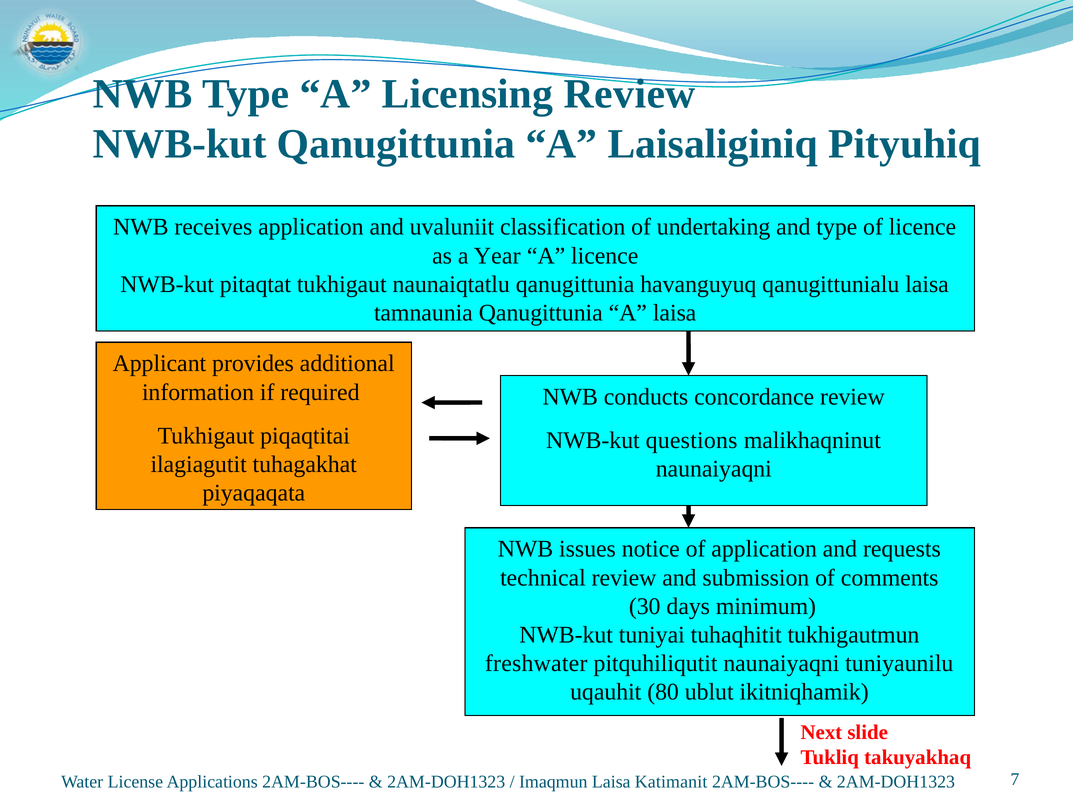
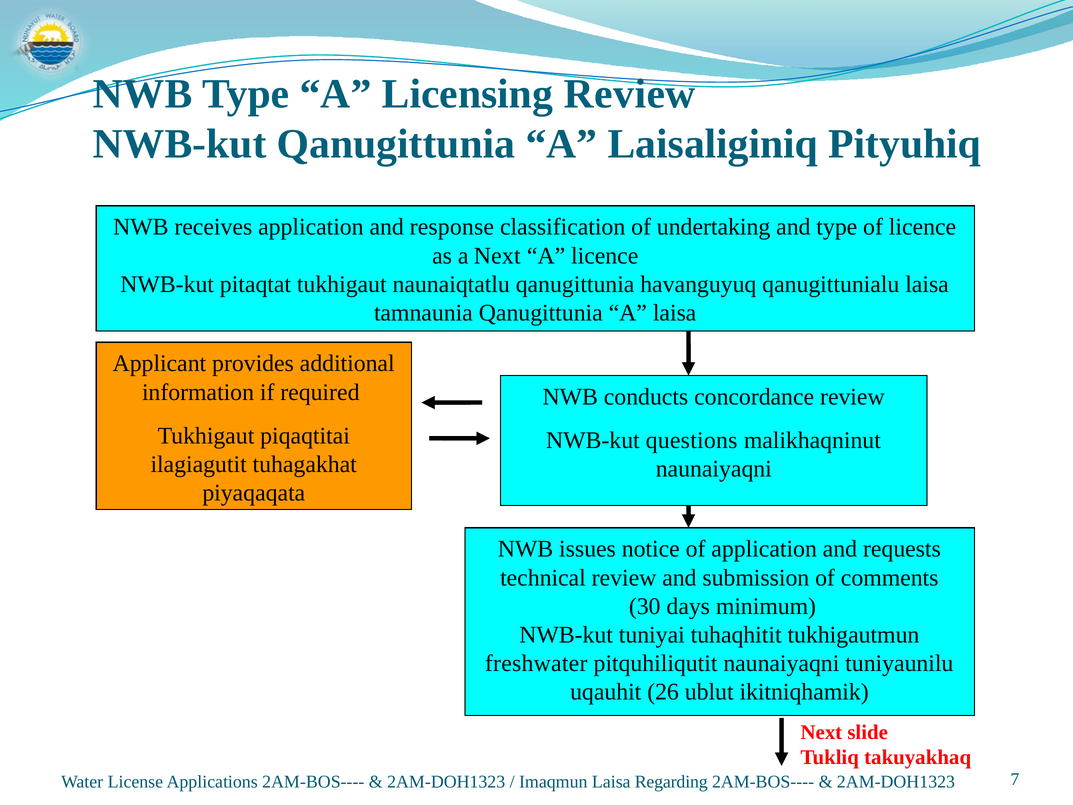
uvaluniit: uvaluniit -> response (452, 227)
a Year: Year -> Next (497, 256)
80: 80 -> 26 (663, 692)
Katimanit: Katimanit -> Regarding (671, 782)
